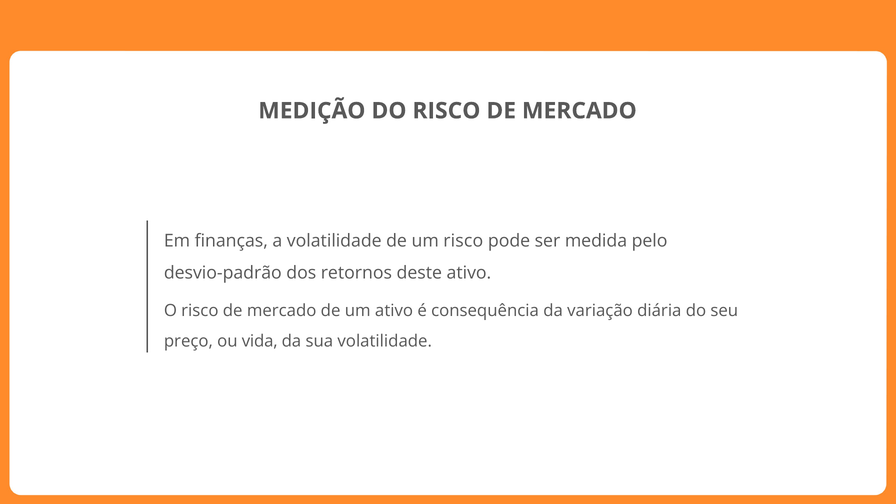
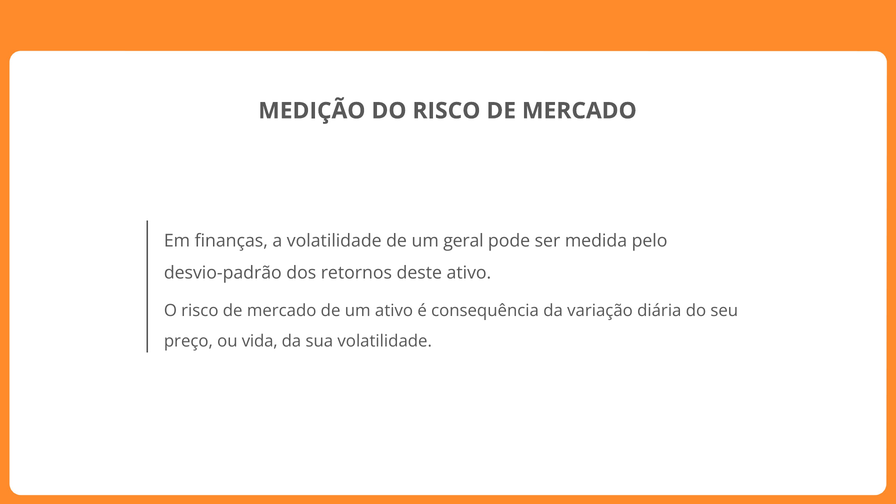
um risco: risco -> geral (463, 241)
